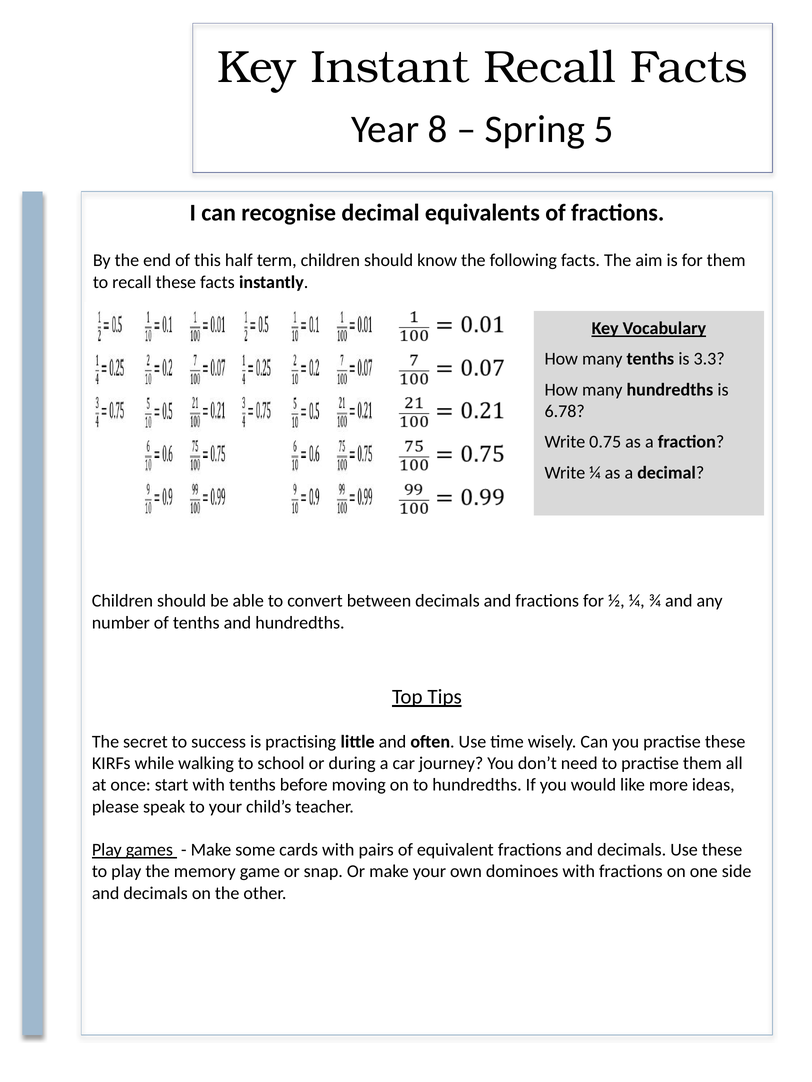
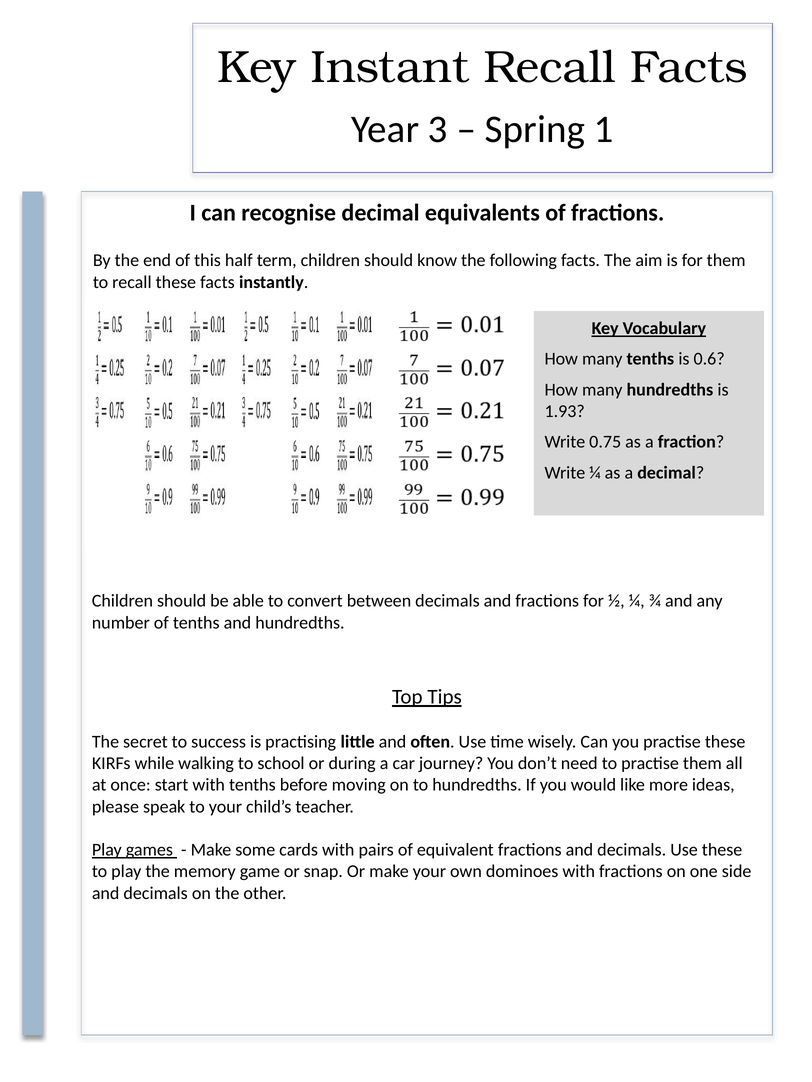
8: 8 -> 3 (438, 129)
5: 5 -> 1 (604, 129)
3.3: 3.3 -> 0.6 (709, 359)
6.78: 6.78 -> 1.93 (565, 412)
